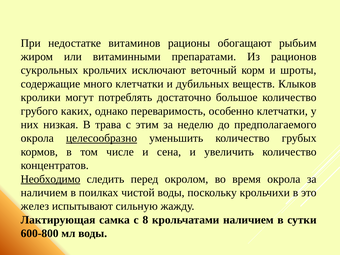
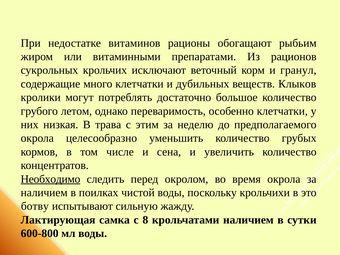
шроты: шроты -> гранул (298, 70)
каких: каких -> летом (76, 111)
целесообразно underline: present -> none (102, 138)
желез: желез -> ботву (35, 206)
